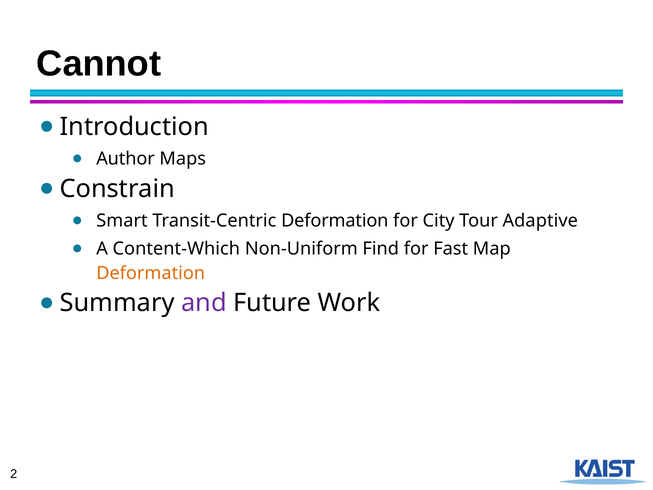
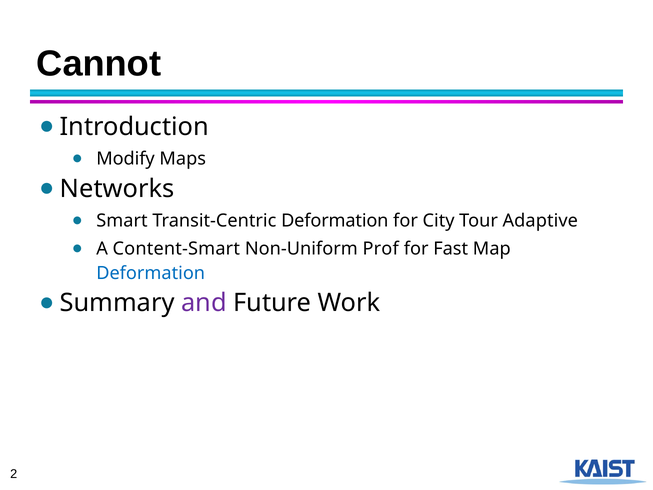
Author: Author -> Modify (126, 159)
Constrain: Constrain -> Networks (117, 189)
Content-Which: Content-Which -> Content-Smart (176, 249)
Find: Find -> Prof (381, 249)
Deformation colour: orange -> blue (151, 273)
